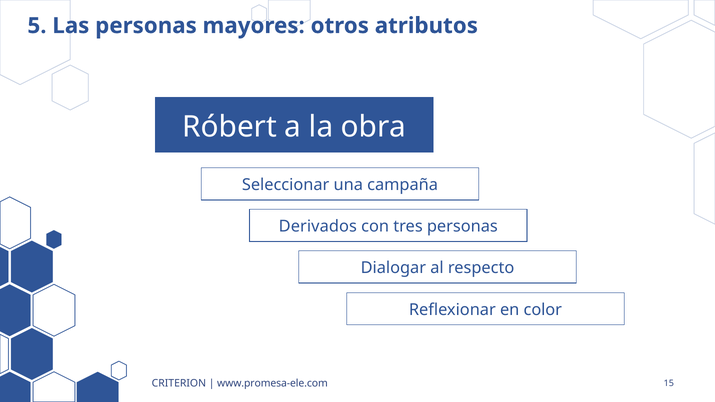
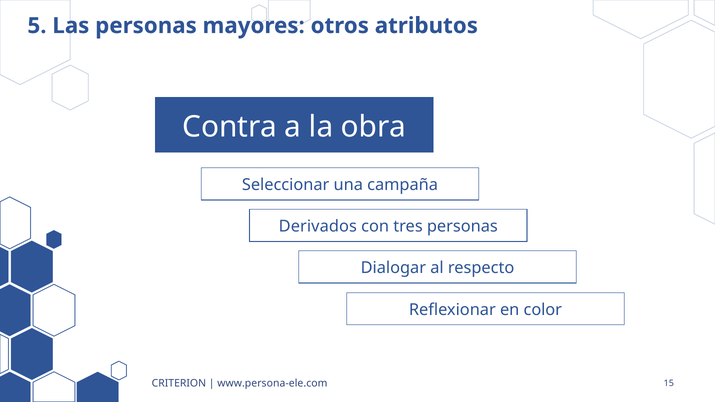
Róbert: Róbert -> Contra (230, 127)
www.promesa-ele.com: www.promesa-ele.com -> www.persona-ele.com (272, 383)
